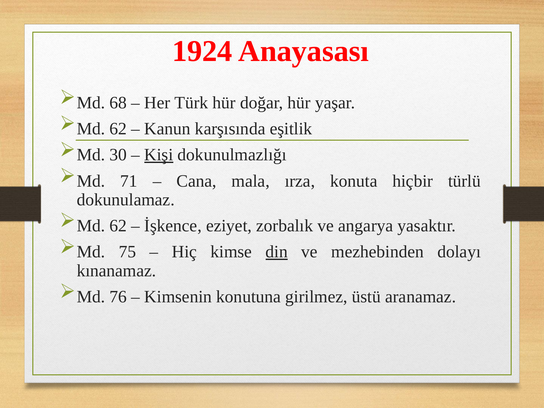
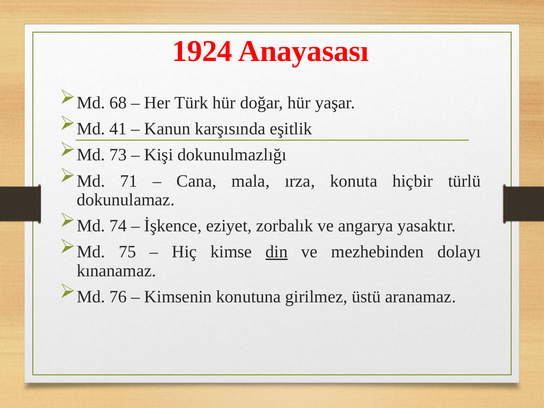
62: 62 -> 41 (118, 129)
30: 30 -> 73 (118, 155)
Kişi underline: present -> none (159, 155)
62: 62 -> 74 (118, 226)
